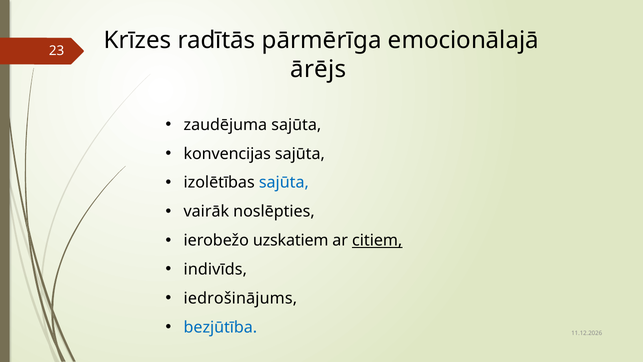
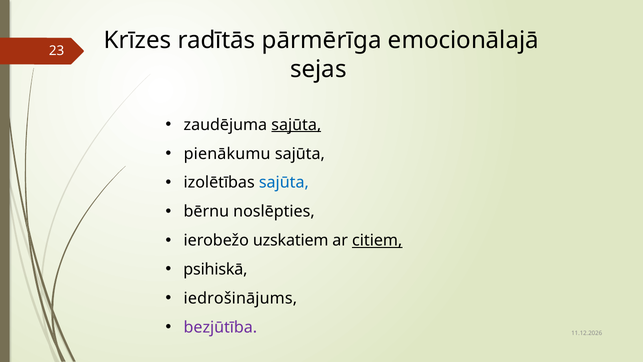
ārējs: ārējs -> sejas (318, 69)
sajūta underline: none -> present (296, 125)
konvencijas: konvencijas -> pienākumu (227, 154)
vairāk: vairāk -> bērnu (206, 211)
indivīds: indivīds -> psihiskā (215, 269)
bezjūtība colour: blue -> purple (220, 327)
